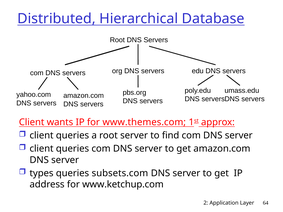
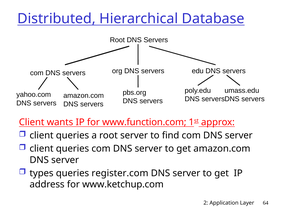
www.themes.com: www.themes.com -> www.function.com (144, 122)
subsets.com: subsets.com -> register.com (120, 173)
